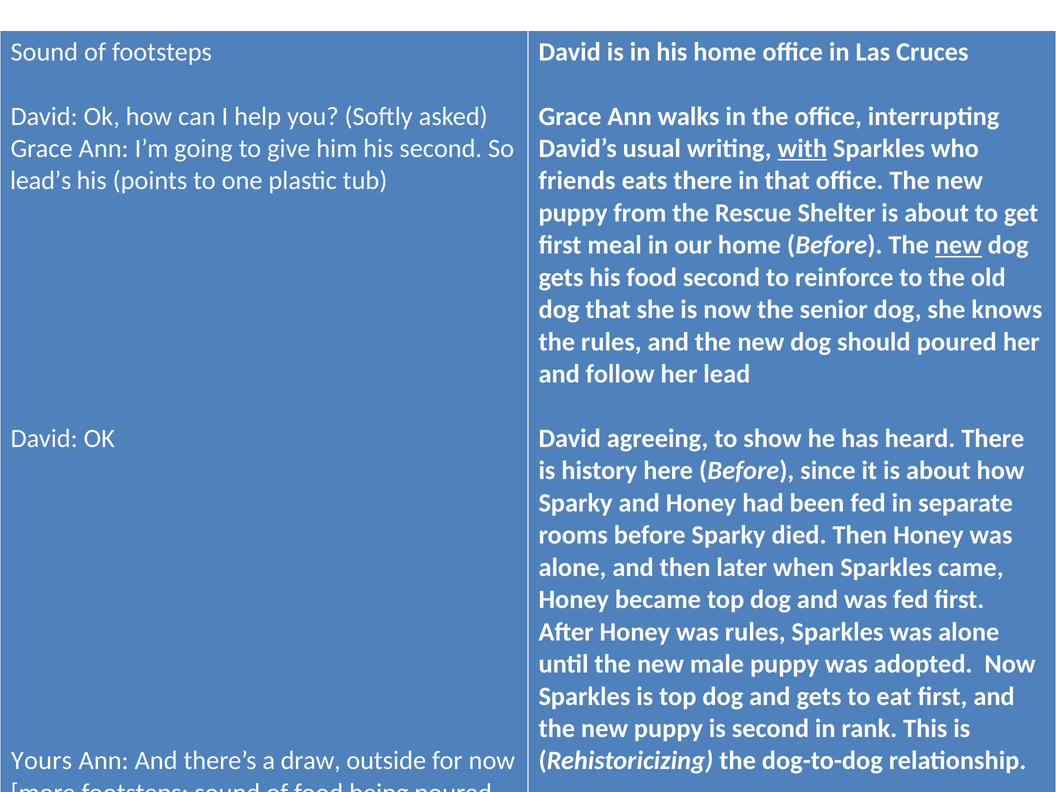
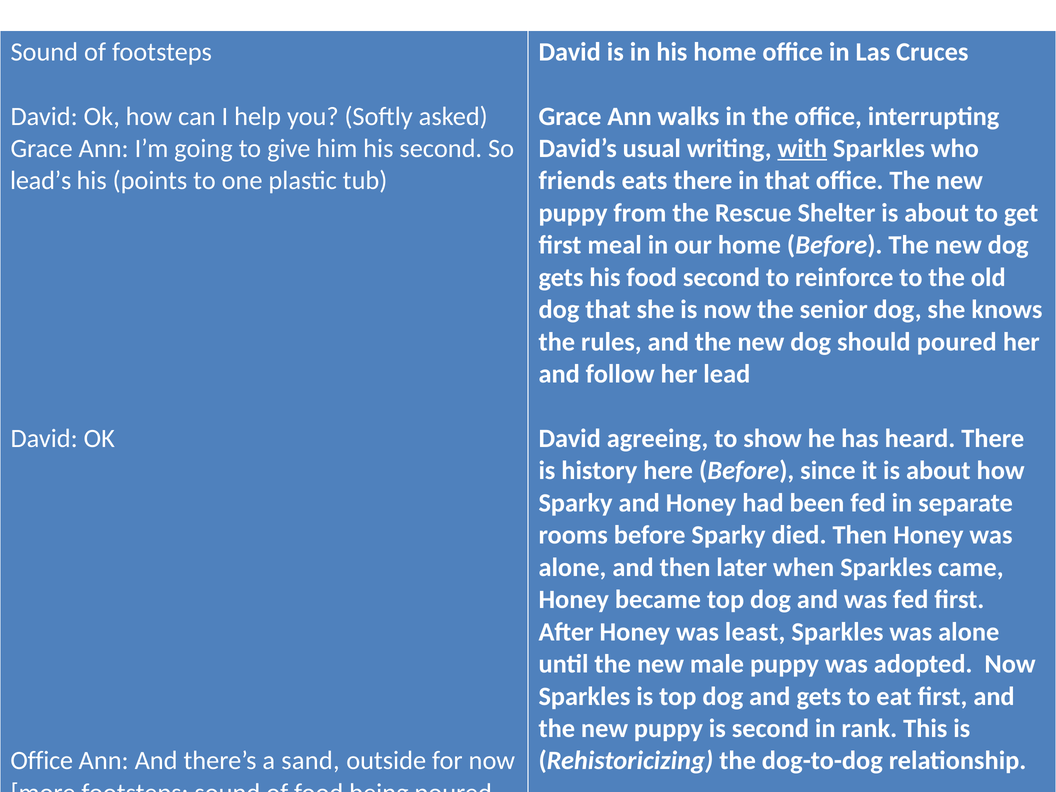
new underline: present -> none (958, 245)
was rules: rules -> least (755, 632)
Yours: Yours -> Office (42, 761)
draw: draw -> sand (310, 761)
